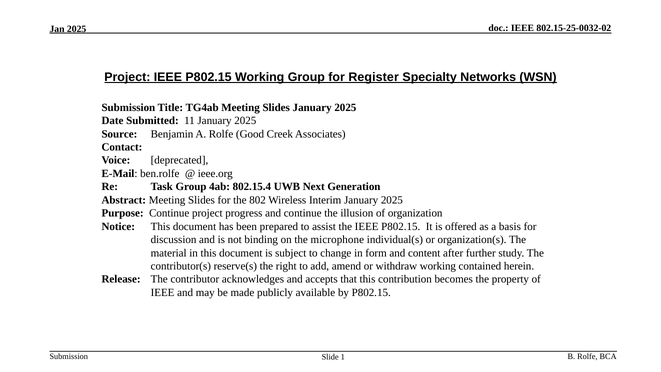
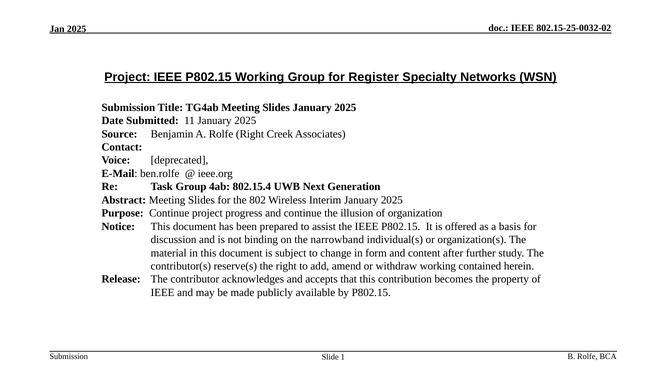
Rolfe Good: Good -> Right (250, 134)
microphone: microphone -> narrowband (337, 240)
